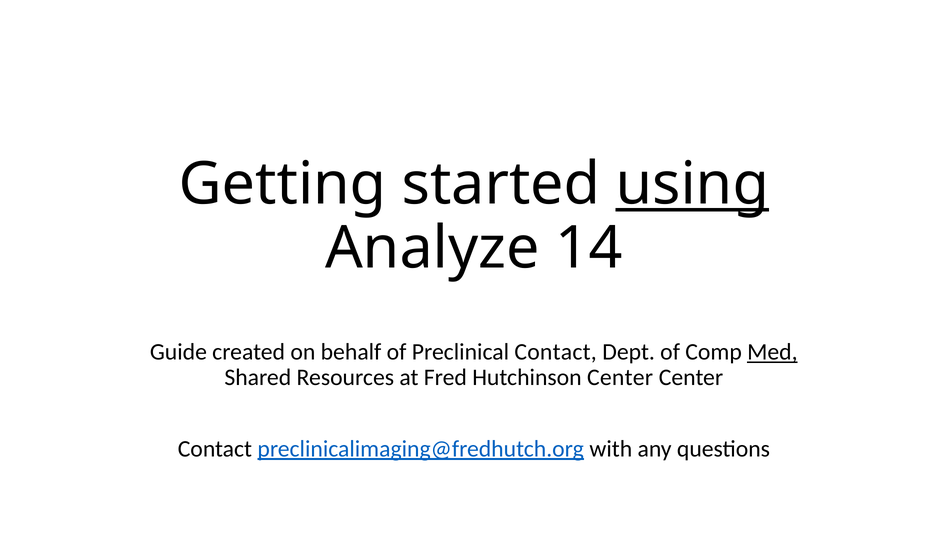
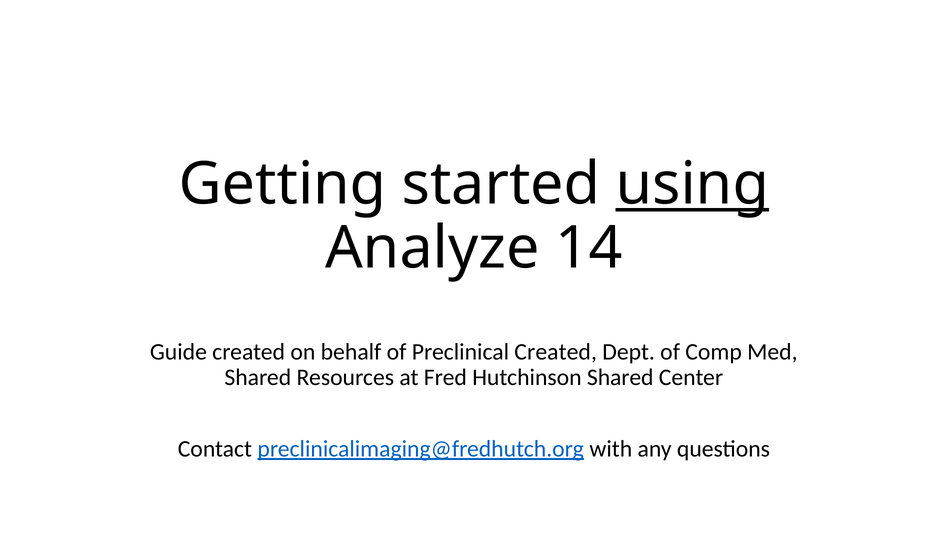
Preclinical Contact: Contact -> Created (556, 352)
Med underline: present -> none (772, 352)
Hutchinson Center: Center -> Shared (620, 378)
